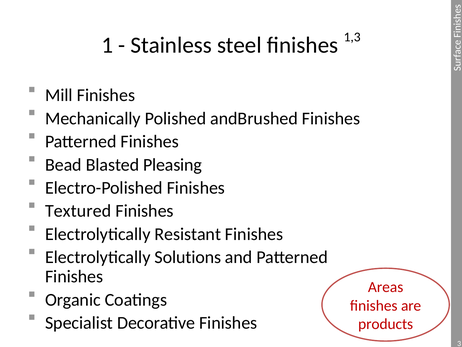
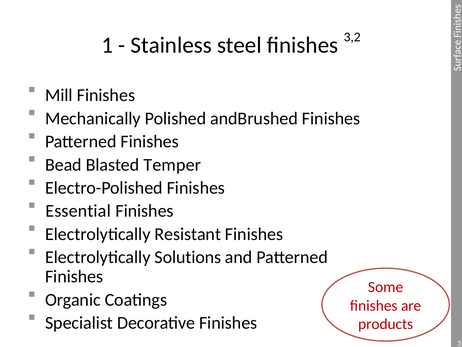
1,3: 1,3 -> 3,2 (352, 37)
Pleasing: Pleasing -> Temper (172, 165)
Textured: Textured -> Essential (78, 211)
Areas: Areas -> Some (386, 287)
